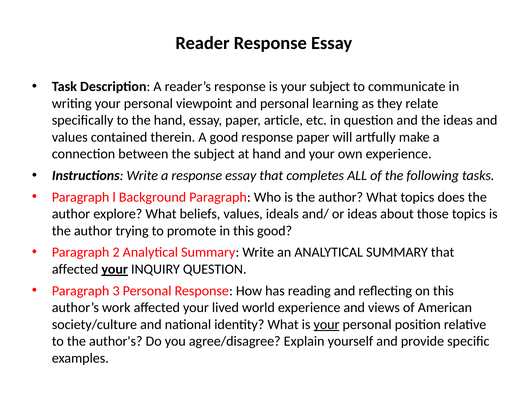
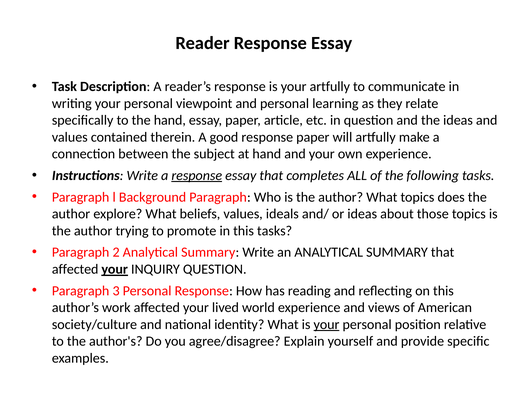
your subject: subject -> artfully (330, 87)
response underline: none -> present (197, 176)
this good: good -> tasks (275, 231)
